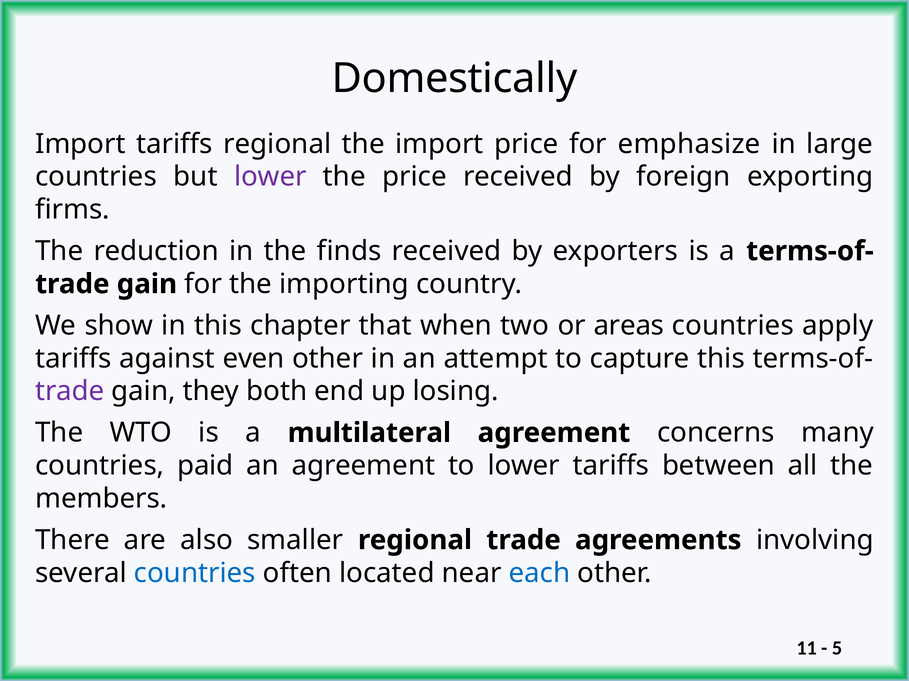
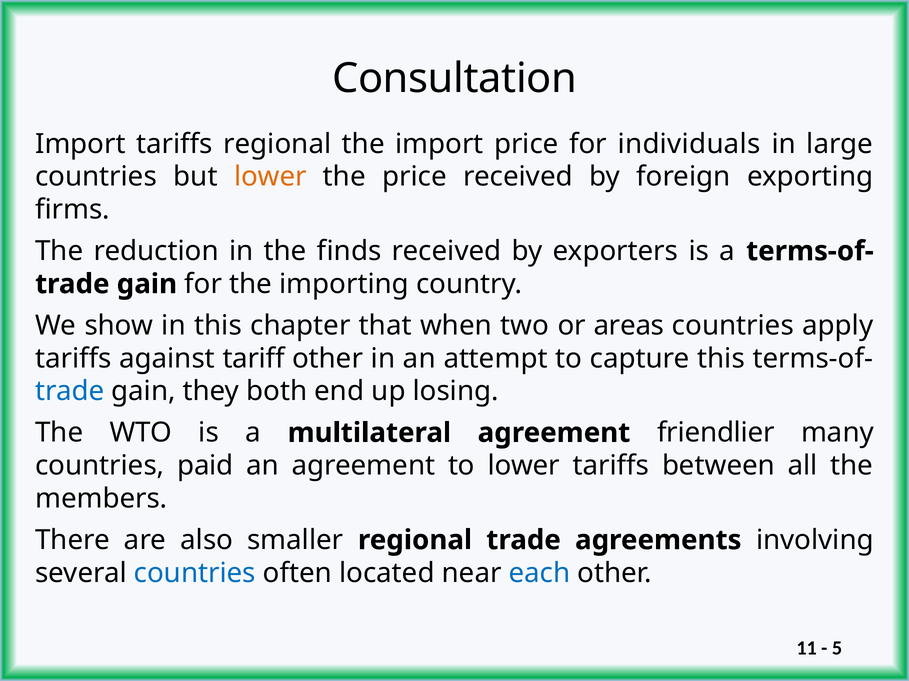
Domestically: Domestically -> Consultation (455, 78)
emphasize: emphasize -> individuals (689, 144)
lower colour: purple -> orange (270, 177)
even: even -> tariff (254, 359)
trade colour: purple -> blue (70, 392)
concerns: concerns -> friendlier (716, 433)
